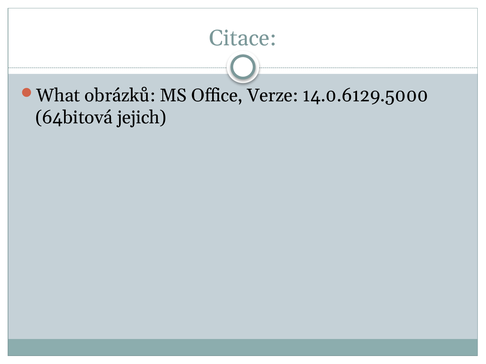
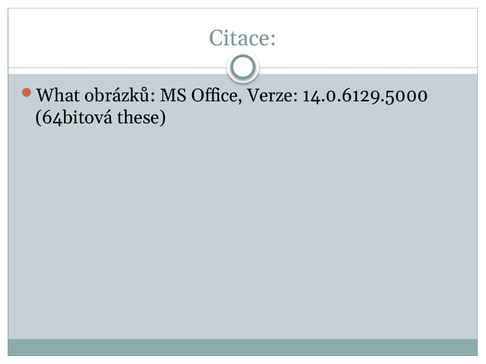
jejich: jejich -> these (142, 118)
